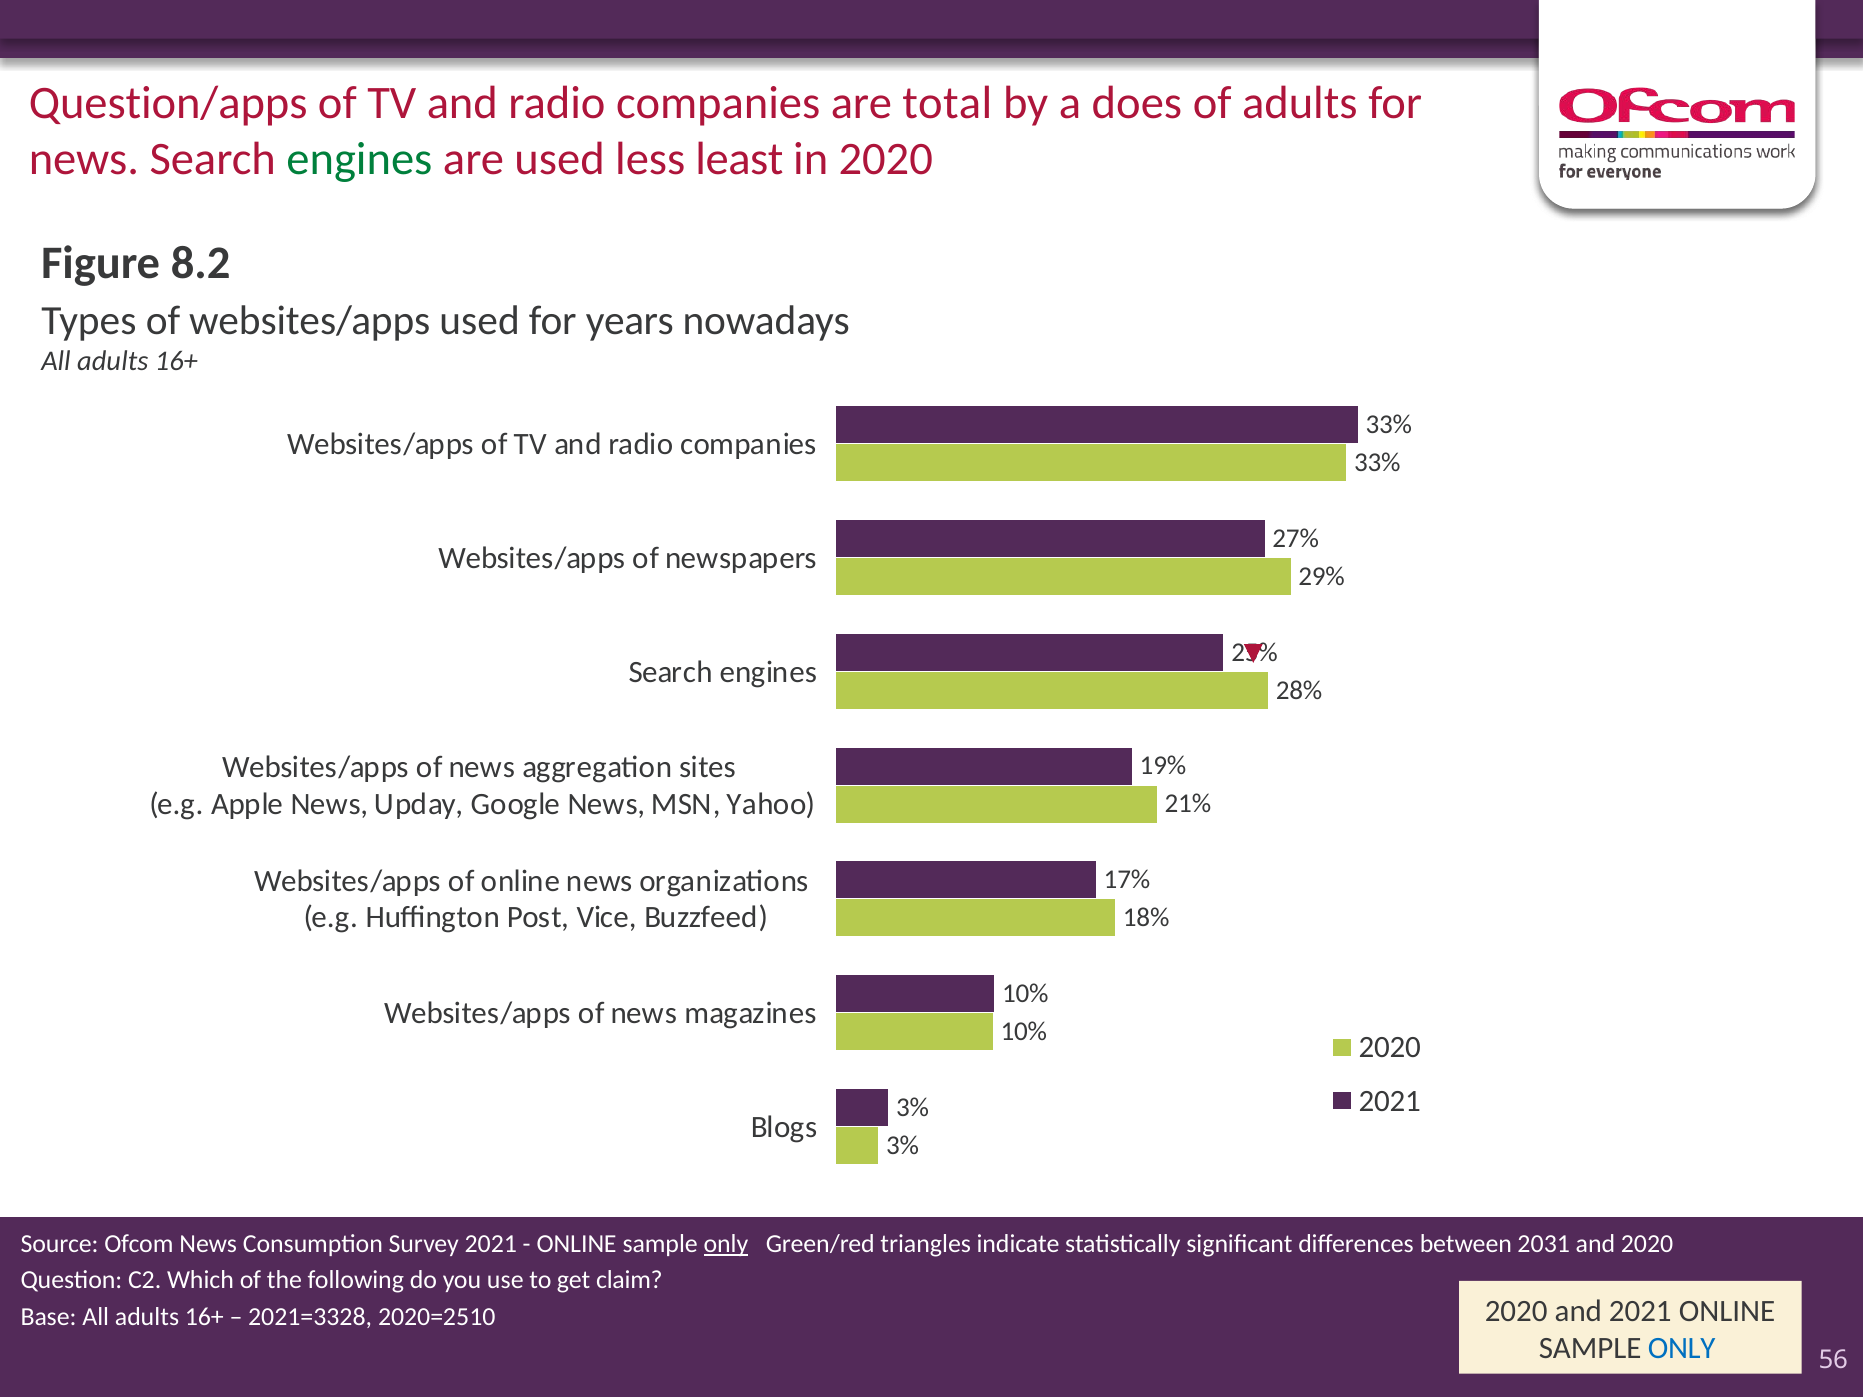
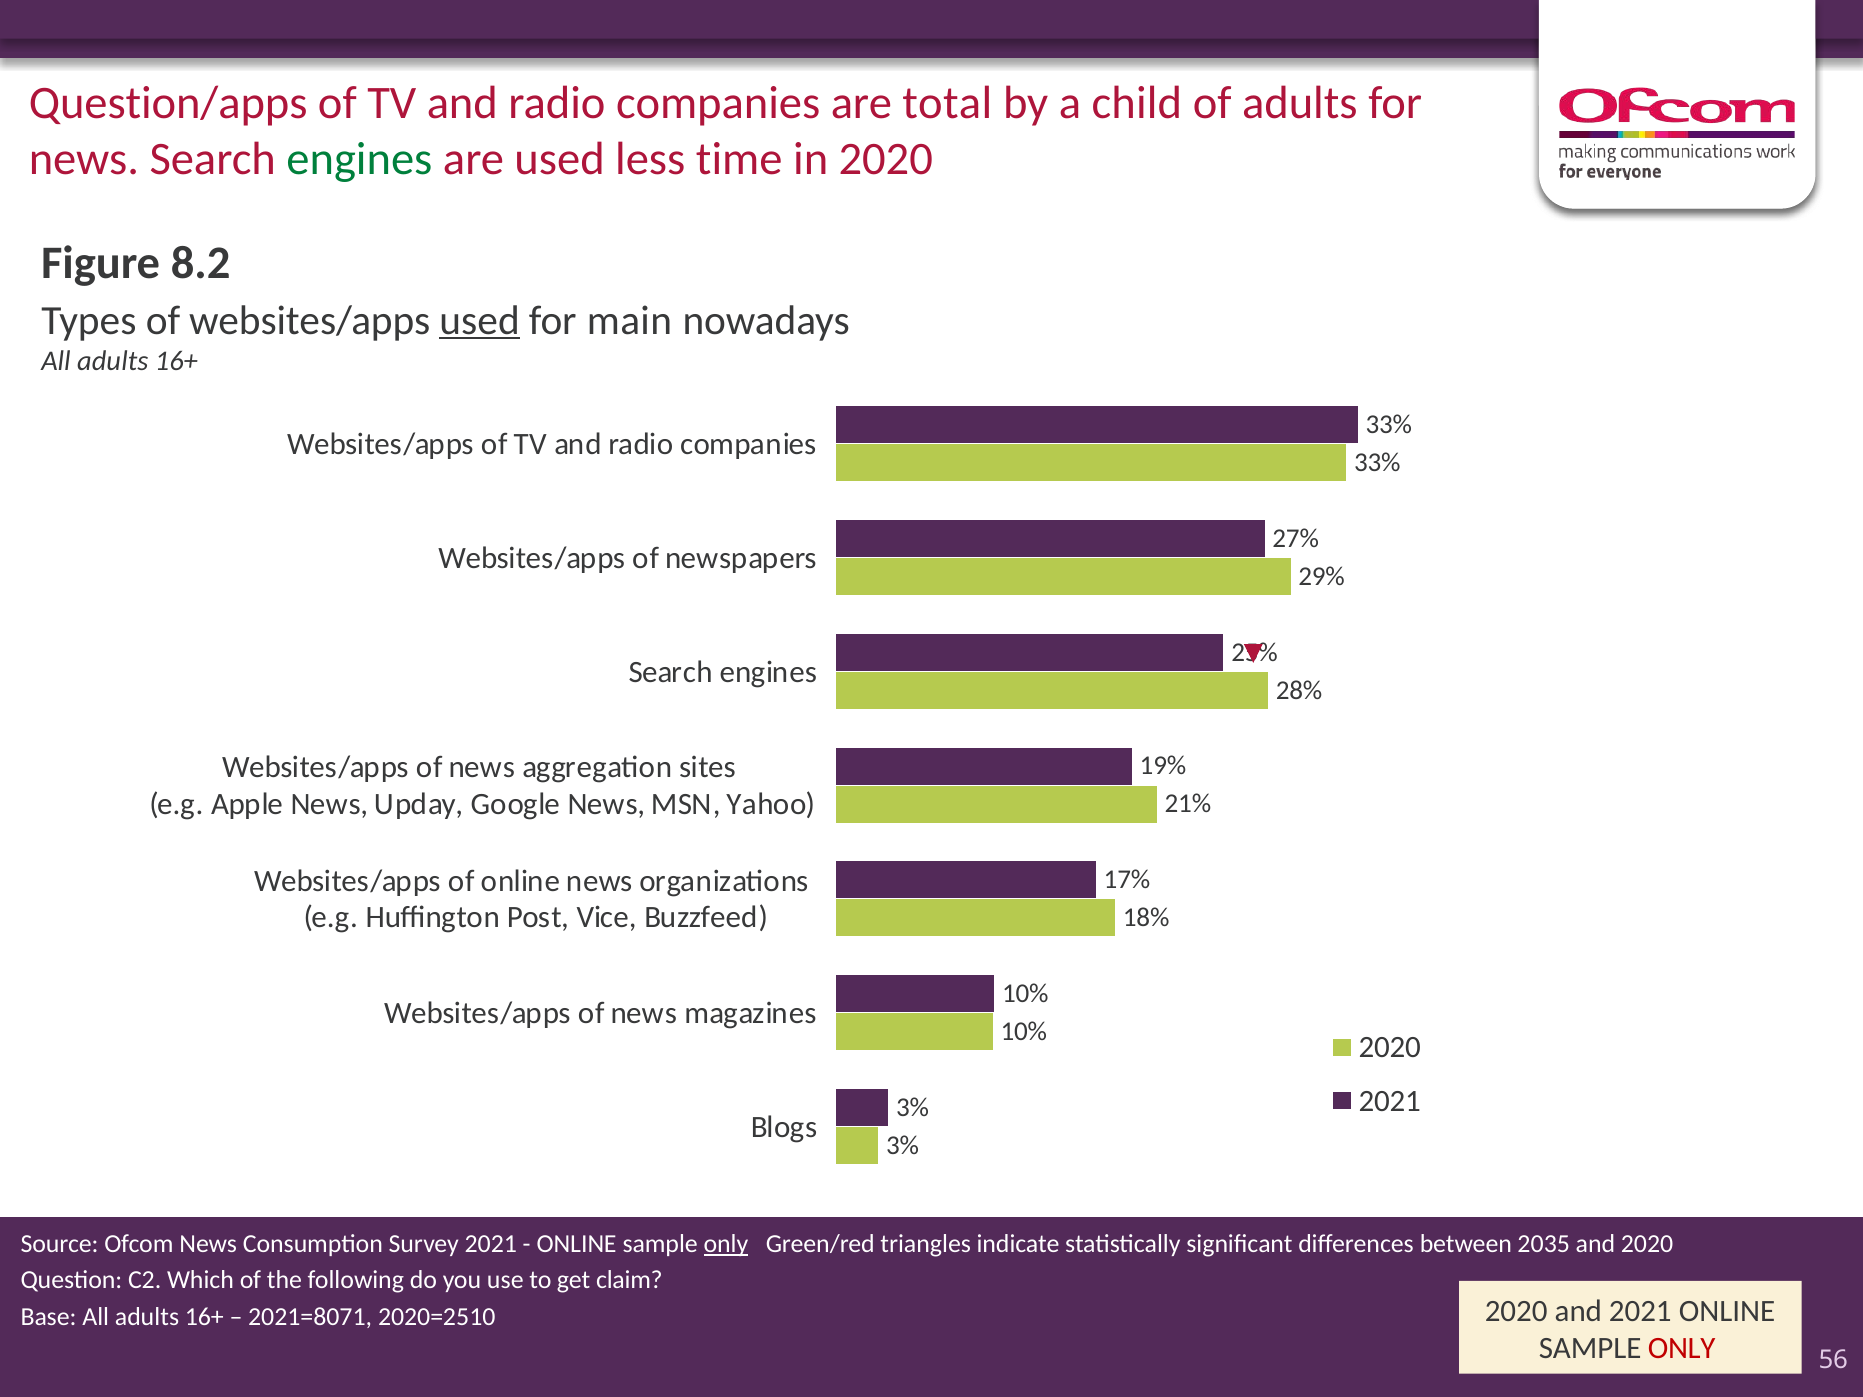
does: does -> child (1137, 103)
least: least -> time (739, 159)
used underline: none -> present (480, 320)
years: years -> main (629, 320)
2031: 2031 -> 2035 (1544, 1244)
2021=3328: 2021=3328 -> 2021=8071 (310, 1317)
ONLY colour: blue -> red (1682, 1348)
